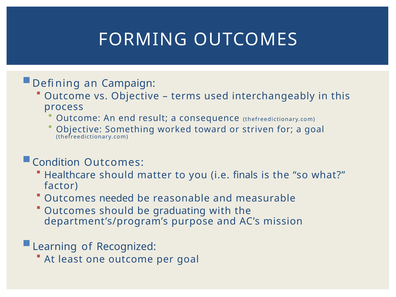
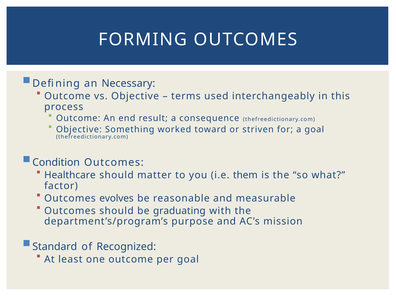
Campaign: Campaign -> Necessary (128, 83)
finals: finals -> them (245, 175)
needed: needed -> evolves (116, 198)
Learning: Learning -> Standard (55, 247)
